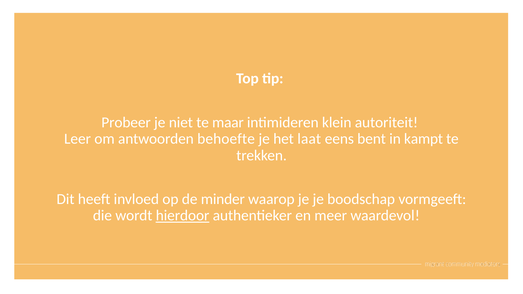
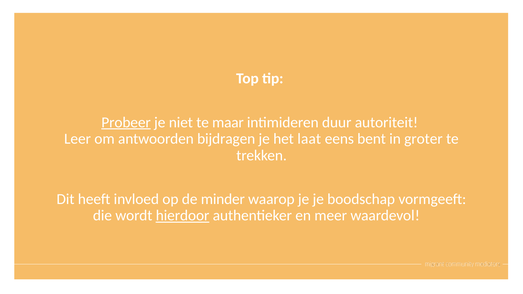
Probeer underline: none -> present (126, 122)
klein: klein -> duur (337, 122)
behoefte: behoefte -> bijdragen (226, 139)
kampt: kampt -> groter (423, 139)
